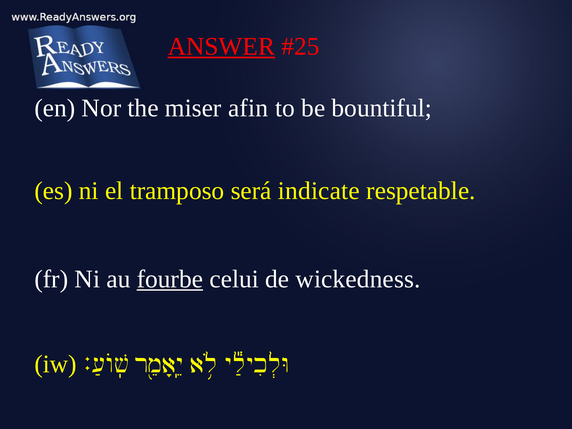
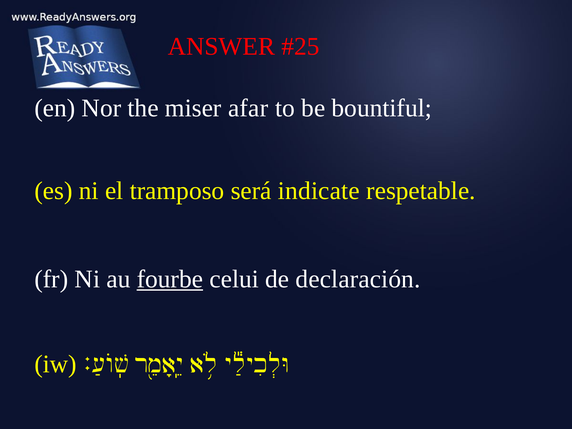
ANSWER underline: present -> none (221, 46)
afin: afin -> afar (248, 108)
wickedness: wickedness -> declaración (358, 279)
